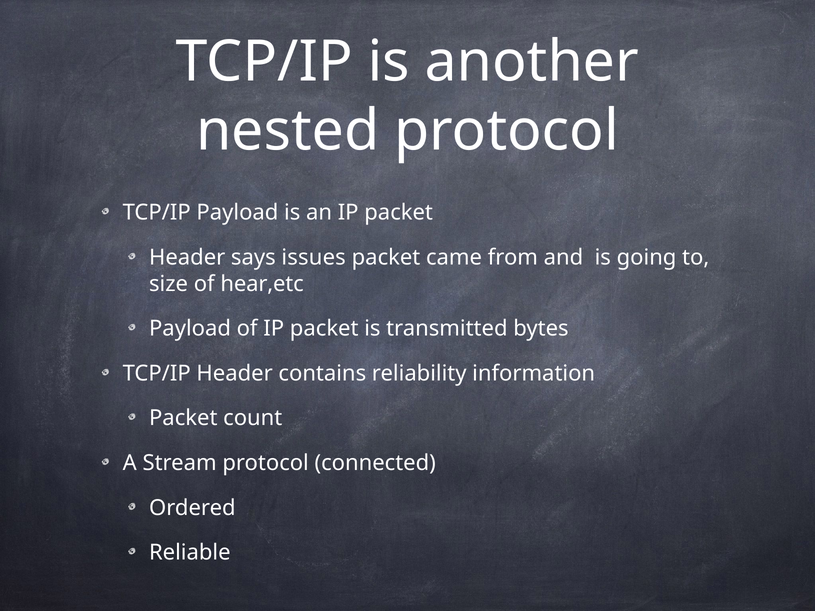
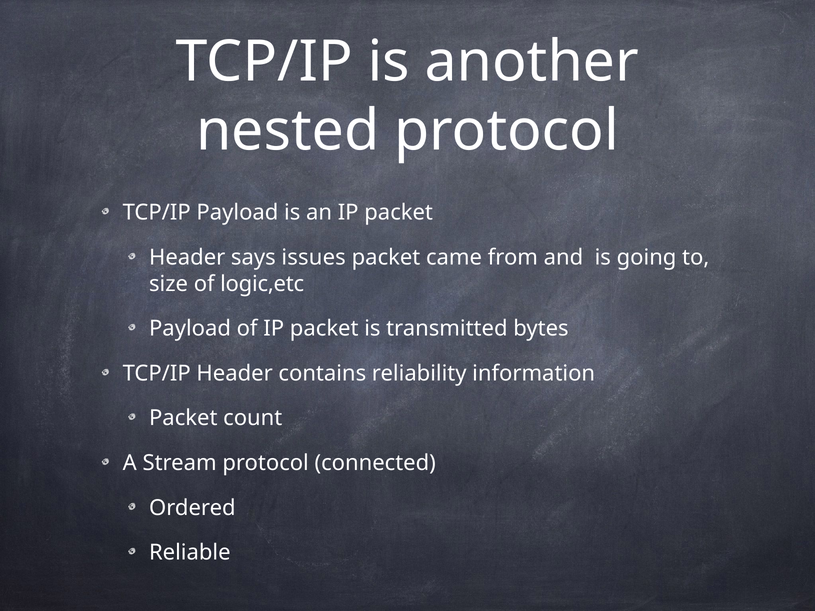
hear,etc: hear,etc -> logic,etc (262, 284)
